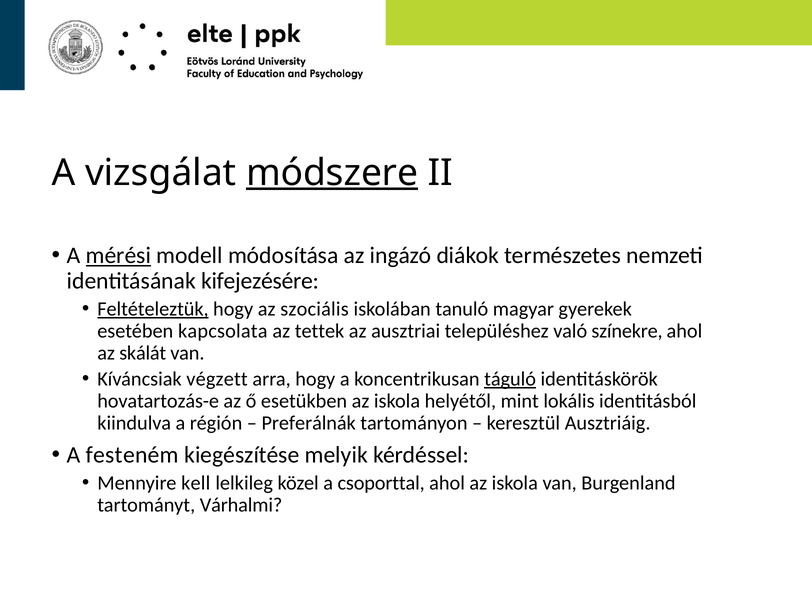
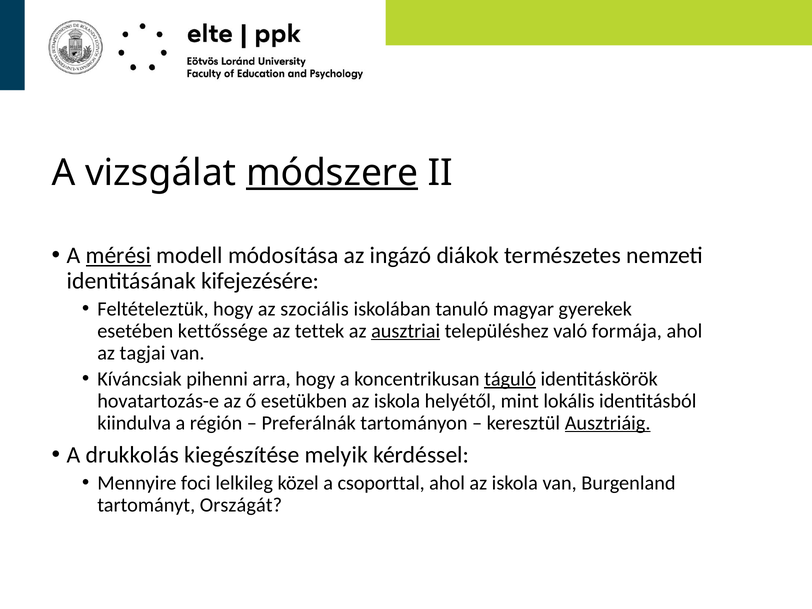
Feltételeztük underline: present -> none (153, 309)
kapcsolata: kapcsolata -> kettőssége (223, 331)
ausztriai underline: none -> present (406, 331)
színekre: színekre -> formája (627, 331)
skálát: skálát -> tagjai (143, 353)
végzett: végzett -> pihenni (217, 379)
Ausztriáig underline: none -> present (608, 423)
festeném: festeném -> drukkolás (132, 455)
kell: kell -> foci (196, 483)
Várhalmi: Várhalmi -> Országát (241, 505)
